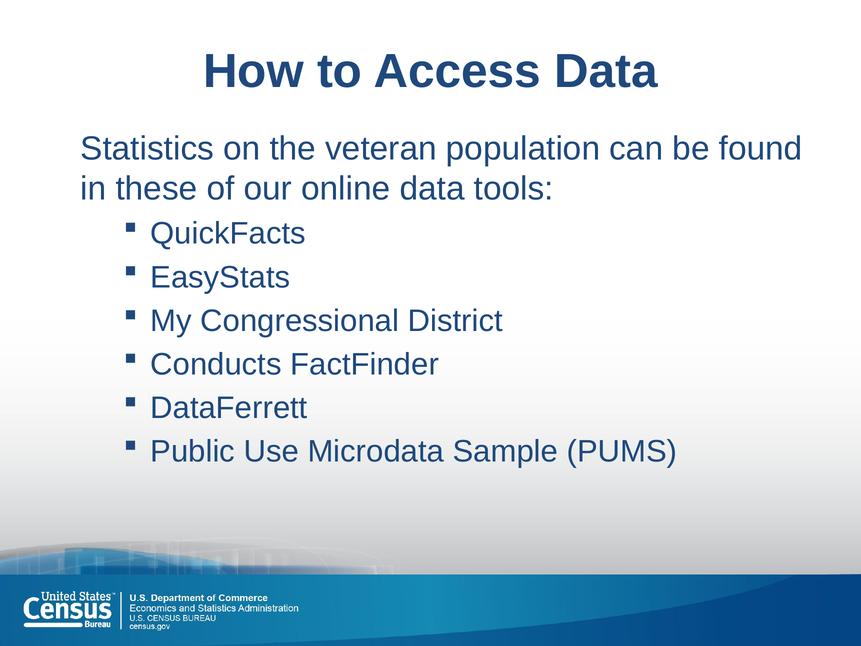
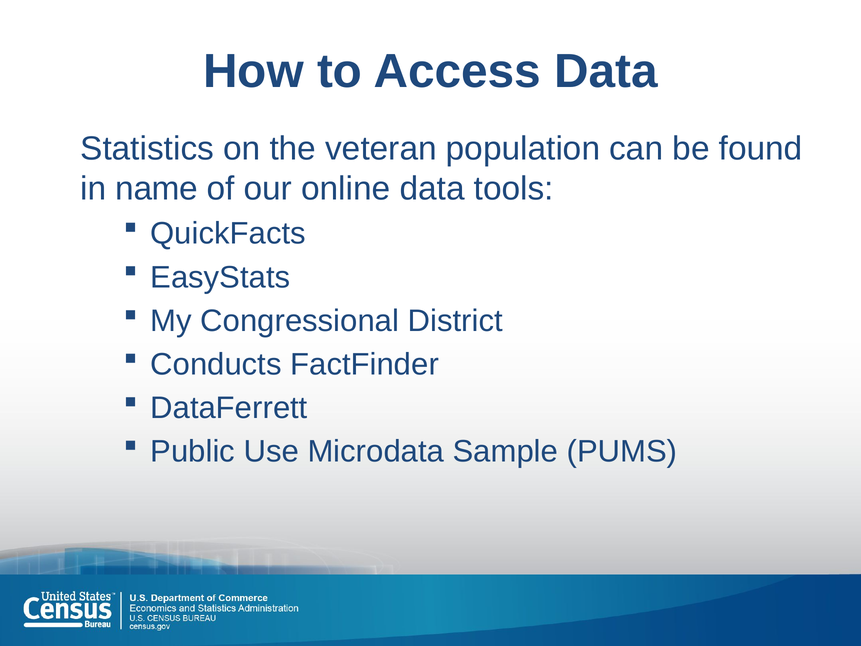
these: these -> name (157, 189)
